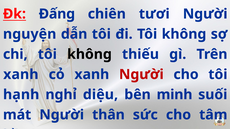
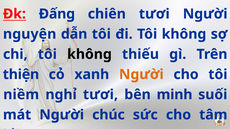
xanh: xanh -> thiện (21, 75)
Người colour: red -> orange (141, 75)
hạnh: hạnh -> niềm (21, 95)
nghỉ diệu: diệu -> tươi (100, 95)
thân: thân -> chúc (108, 115)
